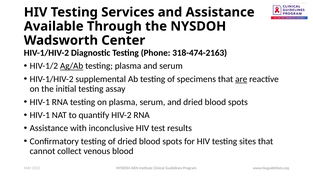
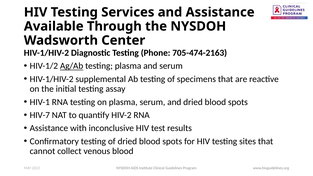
318-474-2163: 318-474-2163 -> 705-474-2163 (200, 53)
are underline: present -> none (241, 79)
HIV-1: HIV-1 -> HIV-7 (40, 115)
